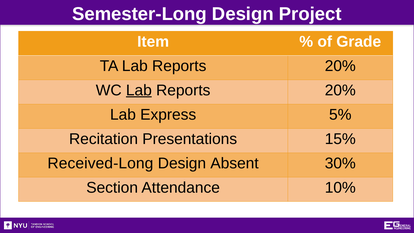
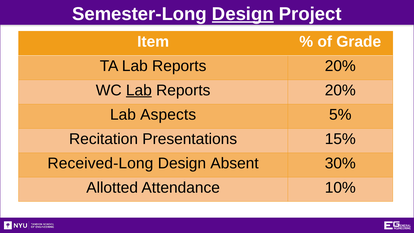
Design underline: none -> present (243, 14)
Express: Express -> Aspects (168, 115)
Section: Section -> Allotted (112, 188)
